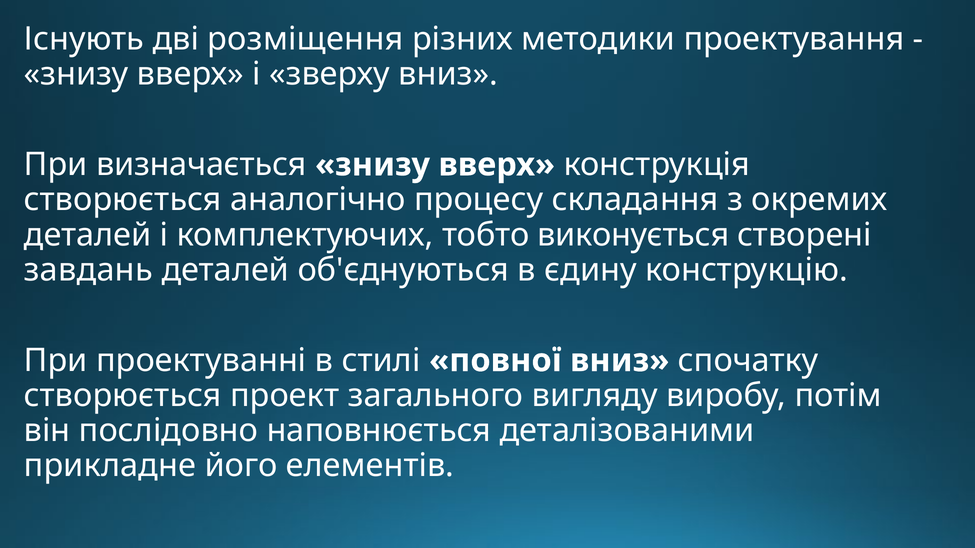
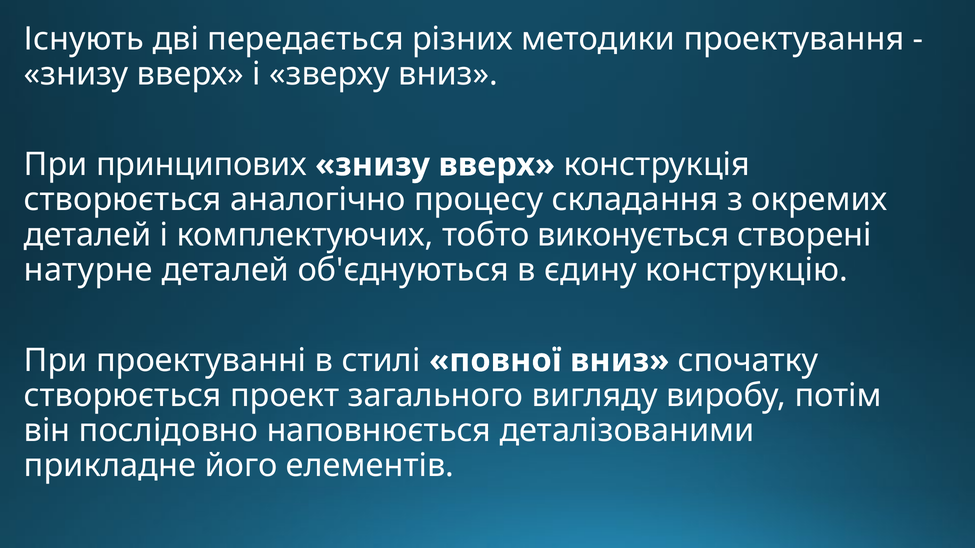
розміщення: розміщення -> передається (306, 39)
визначається: визначається -> принципових (201, 165)
завдань: завдань -> натурне (88, 270)
